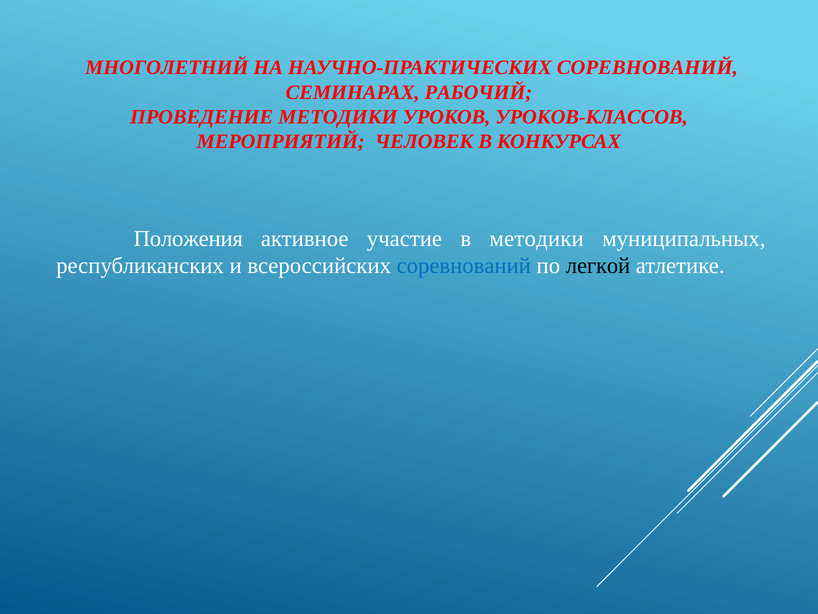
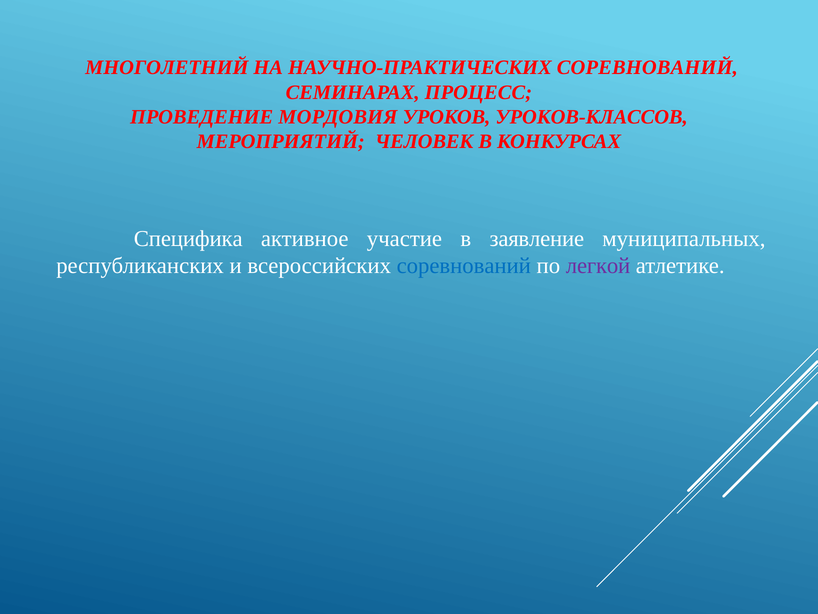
РАБОЧИЙ: РАБОЧИЙ -> ПРОЦЕСС (478, 92)
ПРОВЕДЕНИЕ МЕТОДИКИ: МЕТОДИКИ -> МОРДОВИЯ (338, 117)
Положения: Положения -> Специфика (188, 238)
в методики: методики -> заявление (537, 238)
легкой colour: black -> purple (598, 266)
